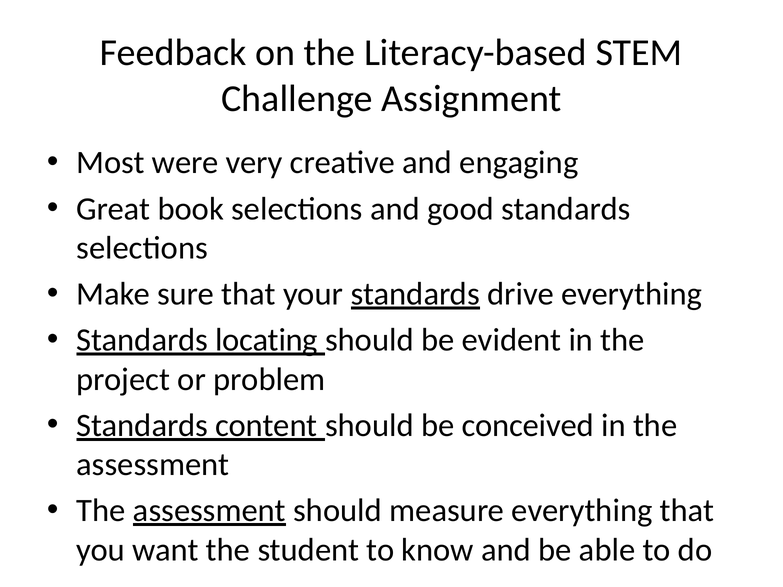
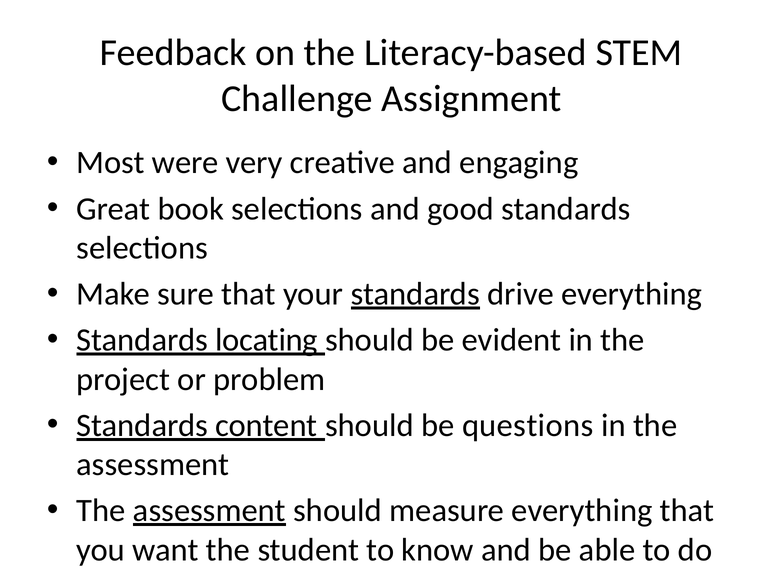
conceived: conceived -> questions (528, 426)
